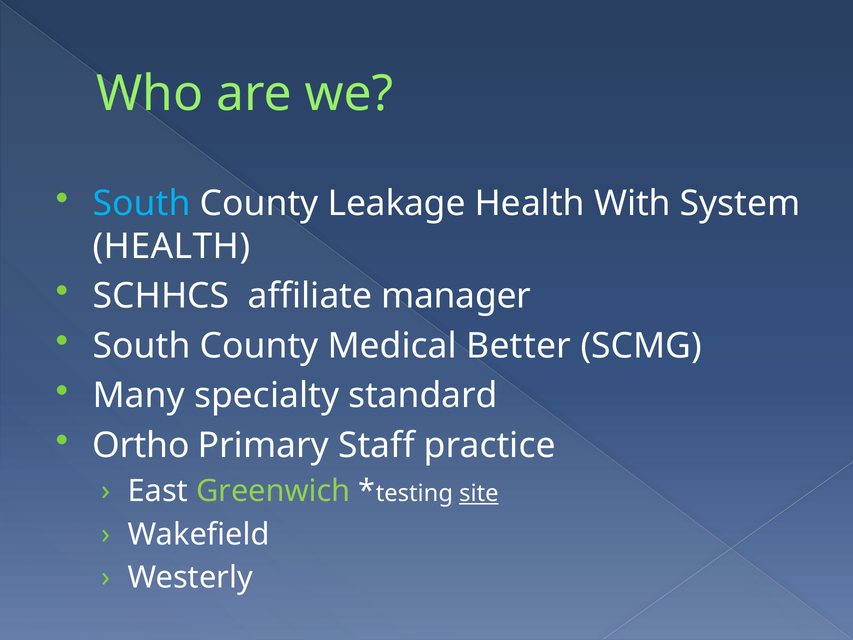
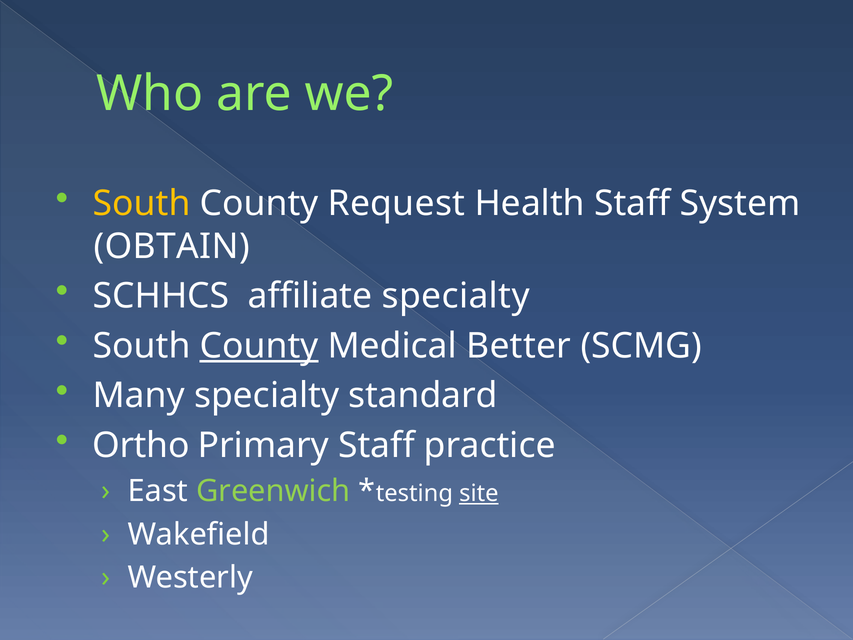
South colour: light blue -> yellow (142, 204)
Leakage: Leakage -> Request (396, 204)
Health With: With -> Staff (632, 204)
HEALTH: HEALTH -> OBTAIN (172, 246)
affiliate manager: manager -> specialty (456, 296)
County underline: none -> present (259, 346)
